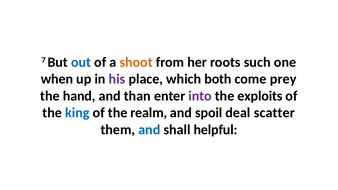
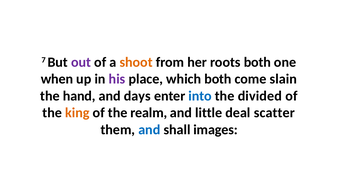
out colour: blue -> purple (81, 62)
roots such: such -> both (257, 62)
prey: prey -> slain (283, 79)
than: than -> days (137, 96)
into colour: purple -> blue (200, 96)
exploits: exploits -> divided (260, 96)
king colour: blue -> orange (77, 113)
spoil: spoil -> little (209, 113)
helpful: helpful -> images (216, 130)
